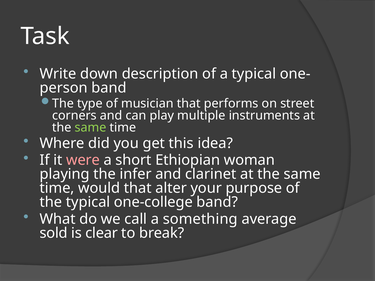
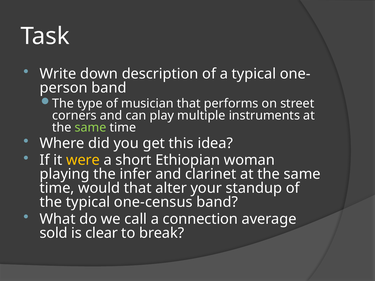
were colour: pink -> yellow (83, 160)
purpose: purpose -> standup (254, 188)
one-college: one-college -> one-census (153, 202)
something: something -> connection (200, 219)
